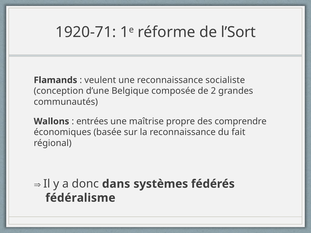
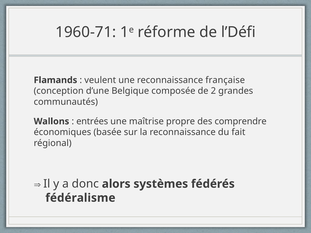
1920-71: 1920-71 -> 1960-71 (86, 32)
l’Sort: l’Sort -> l’Défi (238, 32)
socialiste: socialiste -> française (225, 80)
dans: dans -> alors (116, 184)
